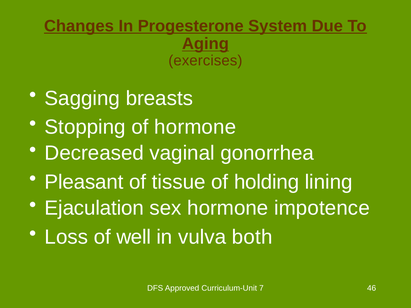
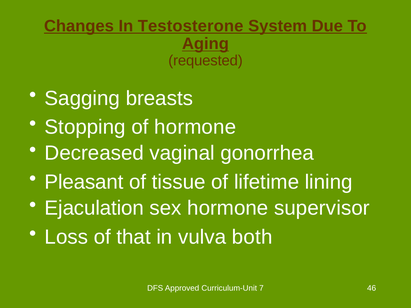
Progesterone: Progesterone -> Testosterone (191, 26)
exercises: exercises -> requested (206, 61)
holding: holding -> lifetime (267, 182)
impotence: impotence -> supervisor (322, 208)
well: well -> that (134, 237)
